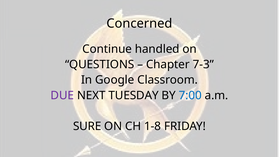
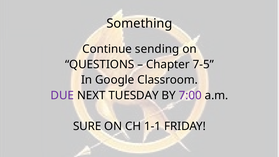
Concerned: Concerned -> Something (139, 23)
handled: handled -> sending (157, 49)
7-3: 7-3 -> 7-5 (203, 64)
7:00 colour: blue -> purple (190, 95)
1-8: 1-8 -> 1-1 (153, 126)
